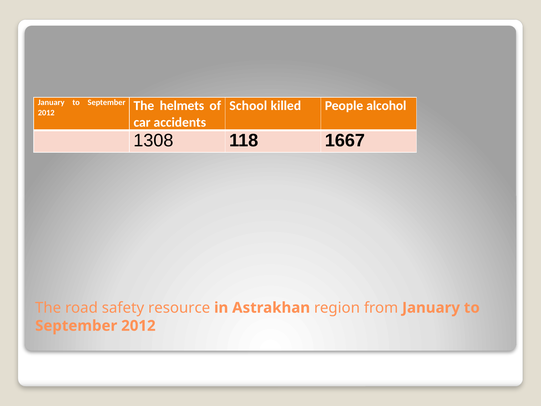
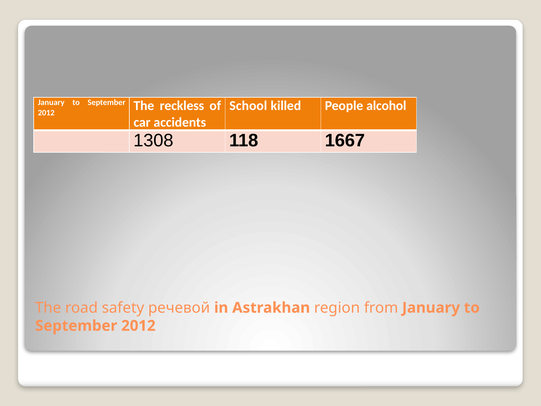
helmets: helmets -> reckless (182, 106)
resource: resource -> речевой (179, 308)
